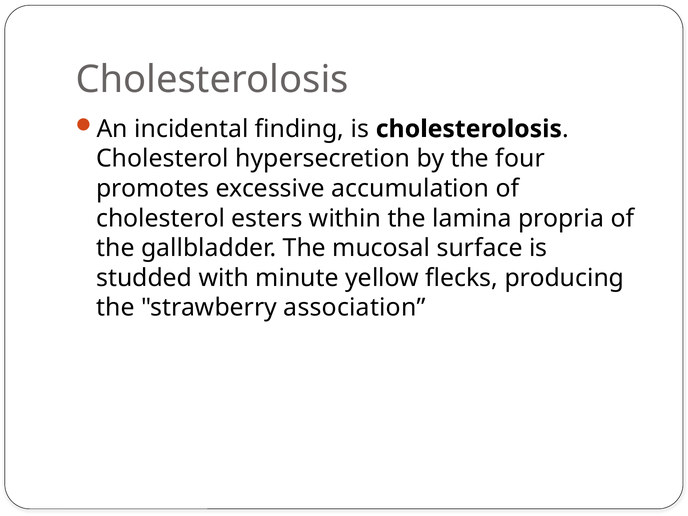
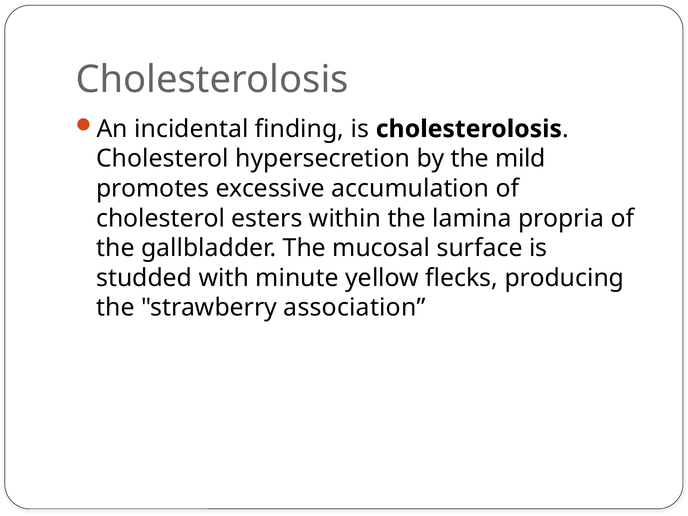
four: four -> mild (520, 159)
